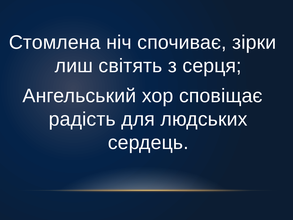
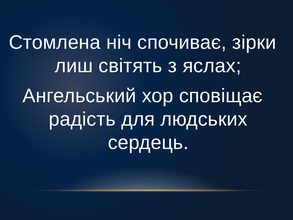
серця: серця -> яслах (212, 66)
